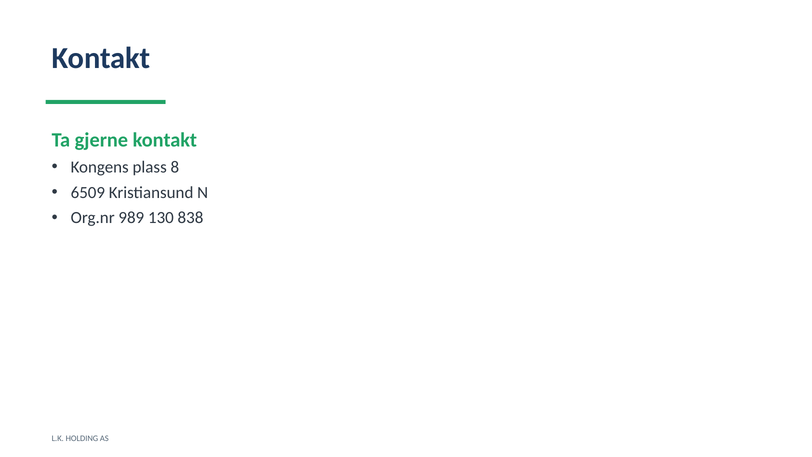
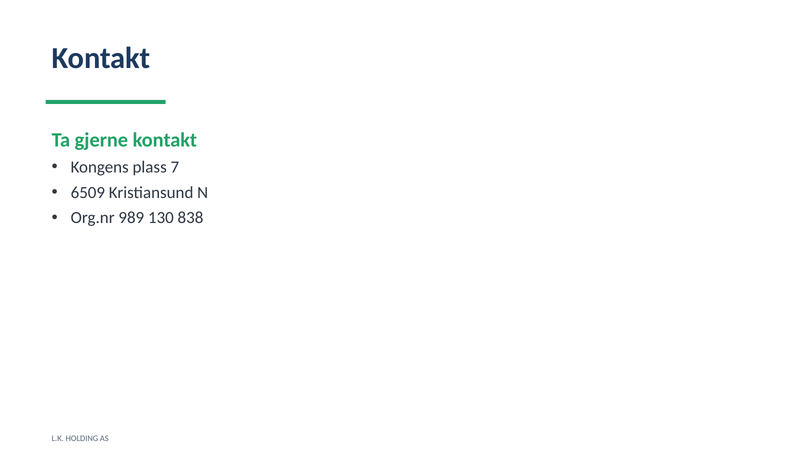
8: 8 -> 7 (175, 167)
